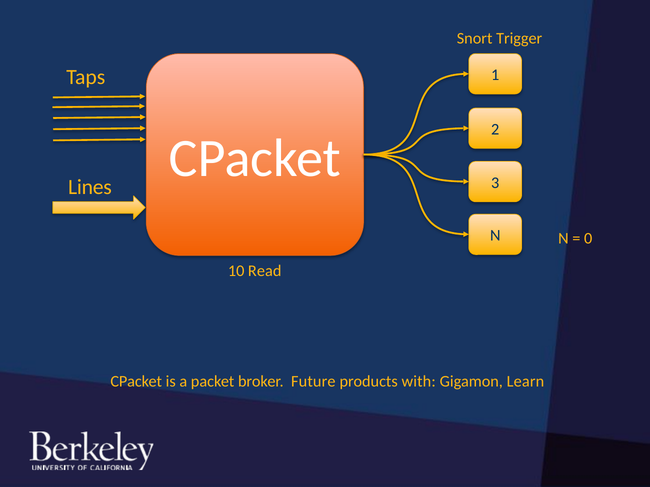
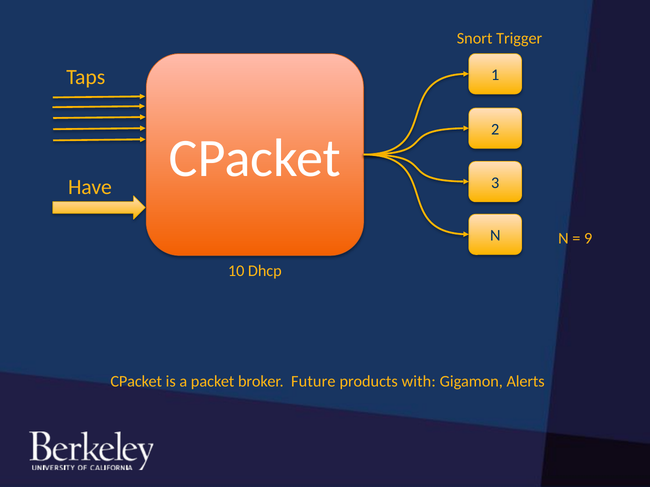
Lines: Lines -> Have (90, 187)
0: 0 -> 9 (588, 239)
Read: Read -> Dhcp (265, 271)
Learn: Learn -> Alerts (526, 382)
